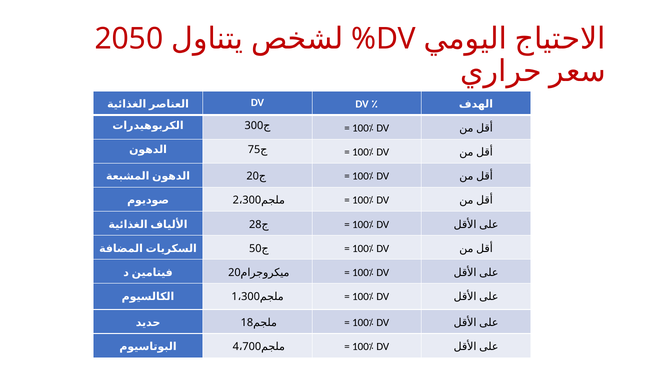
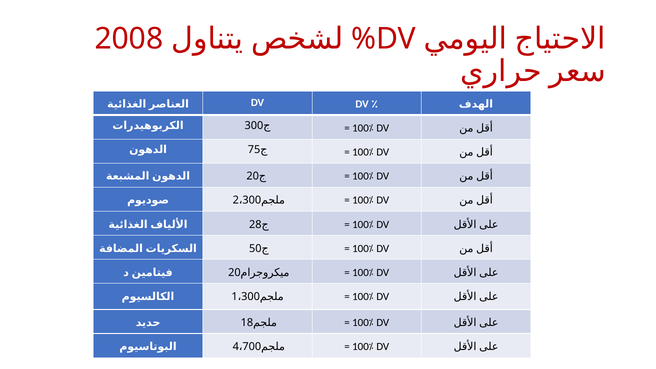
2050: 2050 -> 2008 (129, 39)
